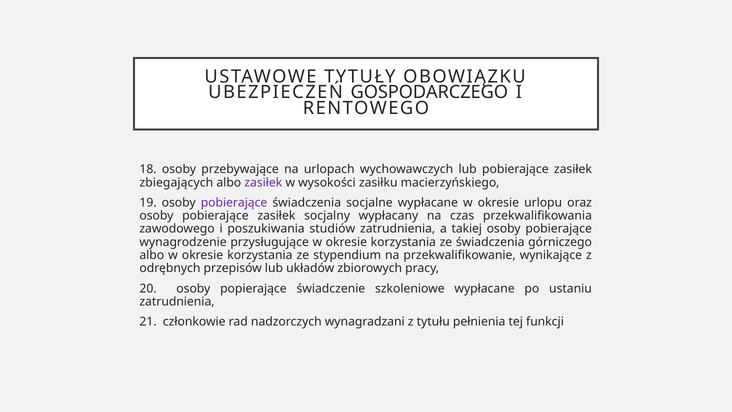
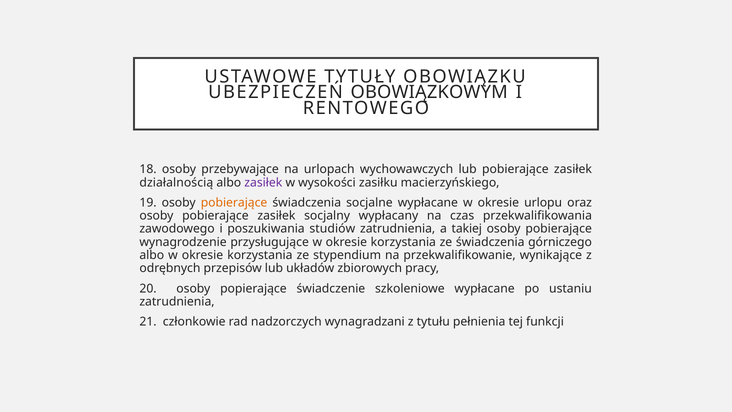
GOSPODARCZEGO: GOSPODARCZEGO -> OBOWIĄZKOWYM (429, 92)
zbiegających: zbiegających -> działalnością (176, 182)
pobierające colour: purple -> orange (234, 202)
